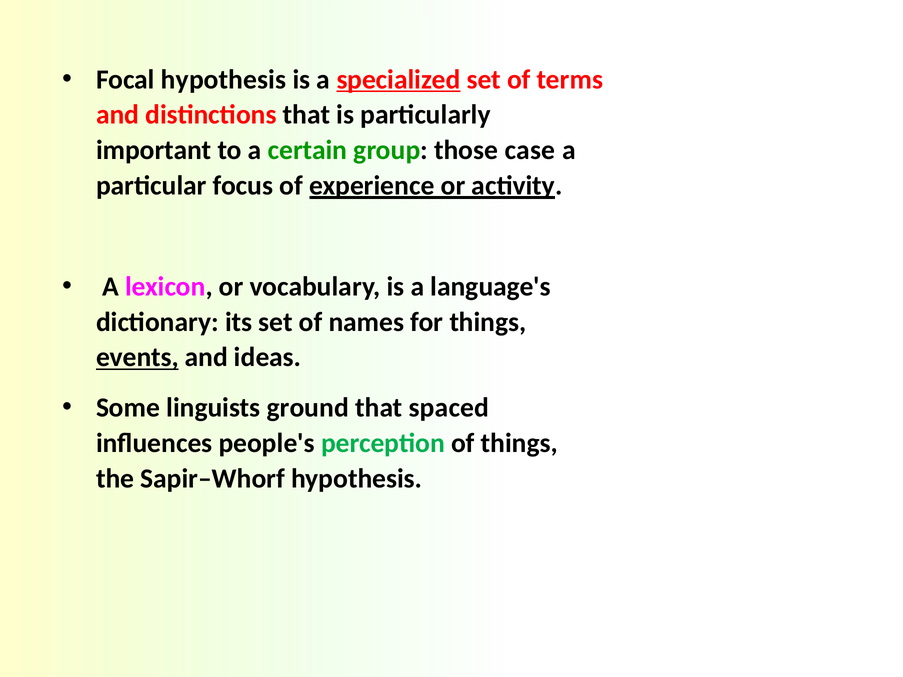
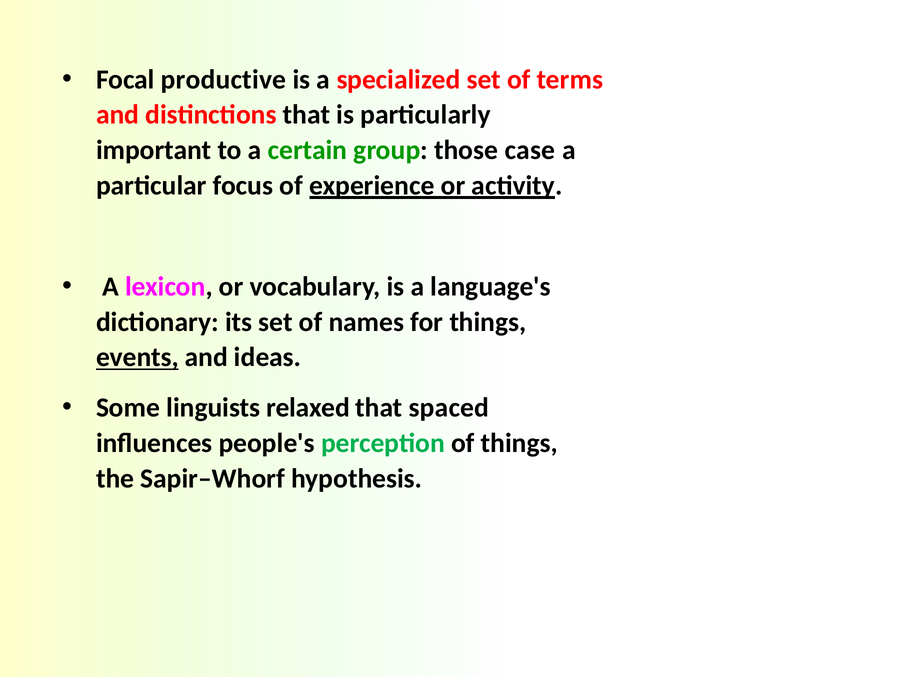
Focal hypothesis: hypothesis -> productive (224, 79)
specialized underline: present -> none (399, 79)
ground: ground -> relaxed (308, 408)
